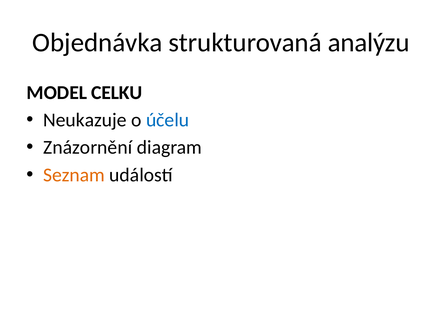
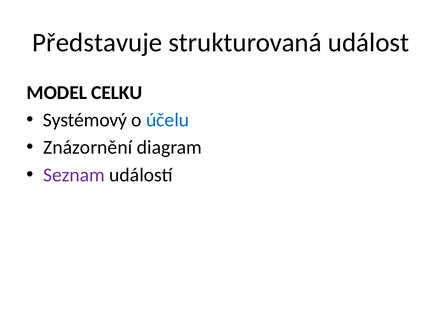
Objednávka: Objednávka -> Představuje (97, 43)
analýzu: analýzu -> událost (369, 43)
Neukazuje: Neukazuje -> Systémový (85, 120)
Seznam colour: orange -> purple (74, 175)
